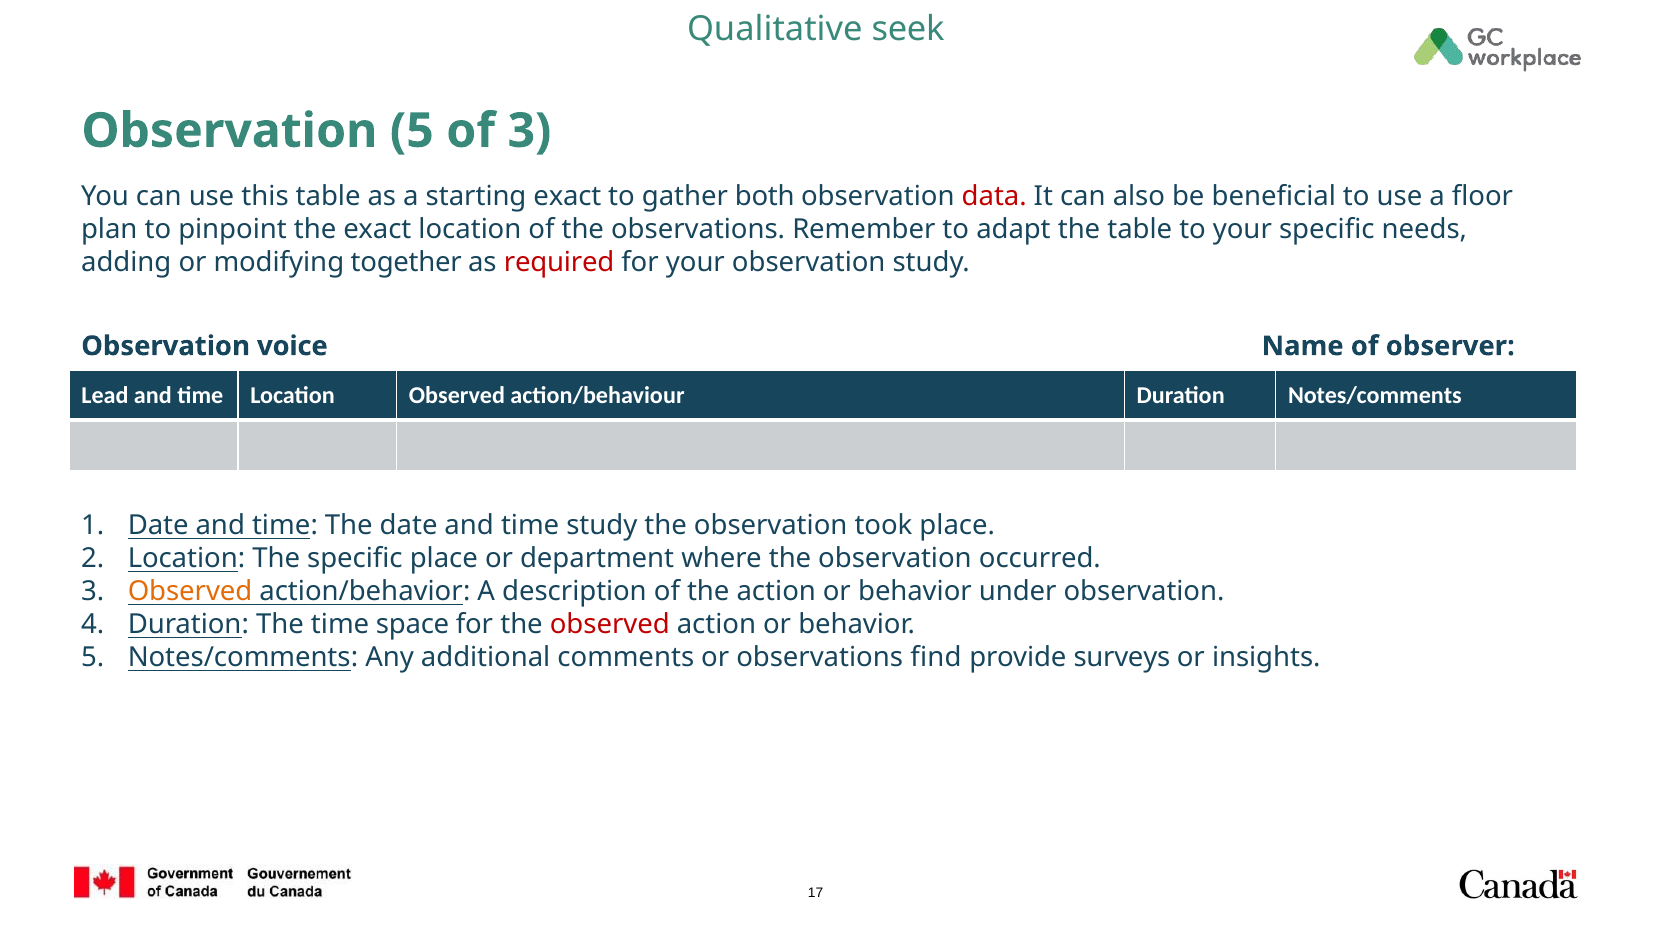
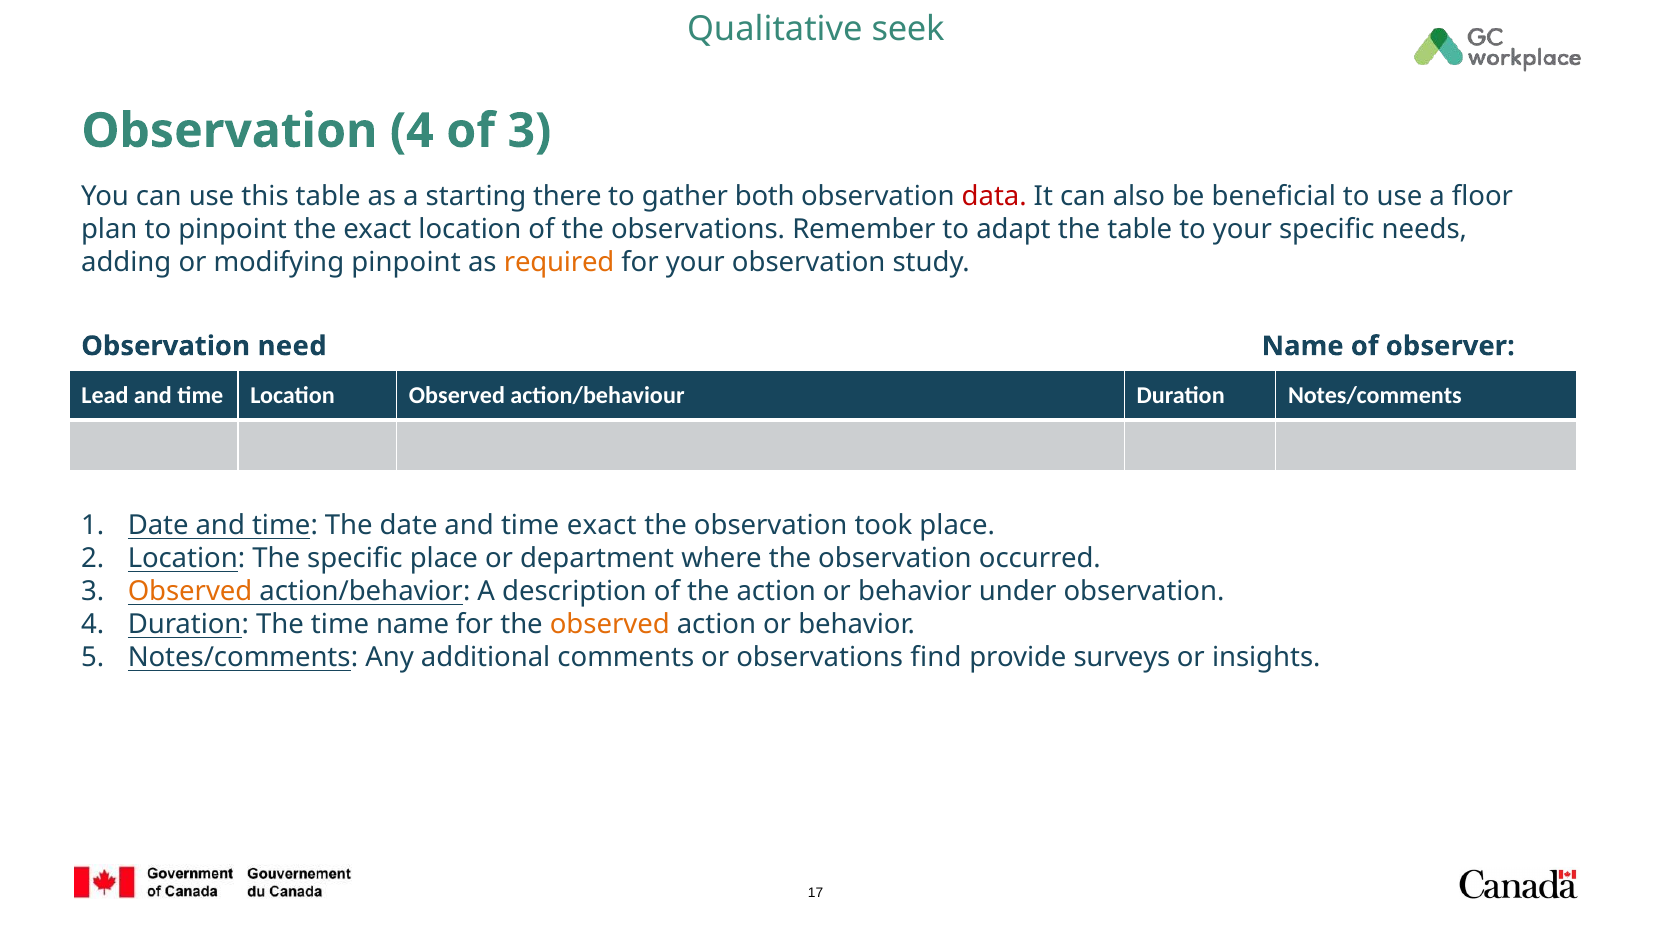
5: 5 -> 4 (412, 131)
starting exact: exact -> there (567, 197)
modifying together: together -> pinpoint (406, 263)
required colour: red -> orange (559, 263)
voice: voice -> need (292, 346)
time study: study -> exact (602, 526)
time space: space -> name (413, 625)
observed colour: red -> orange (610, 625)
